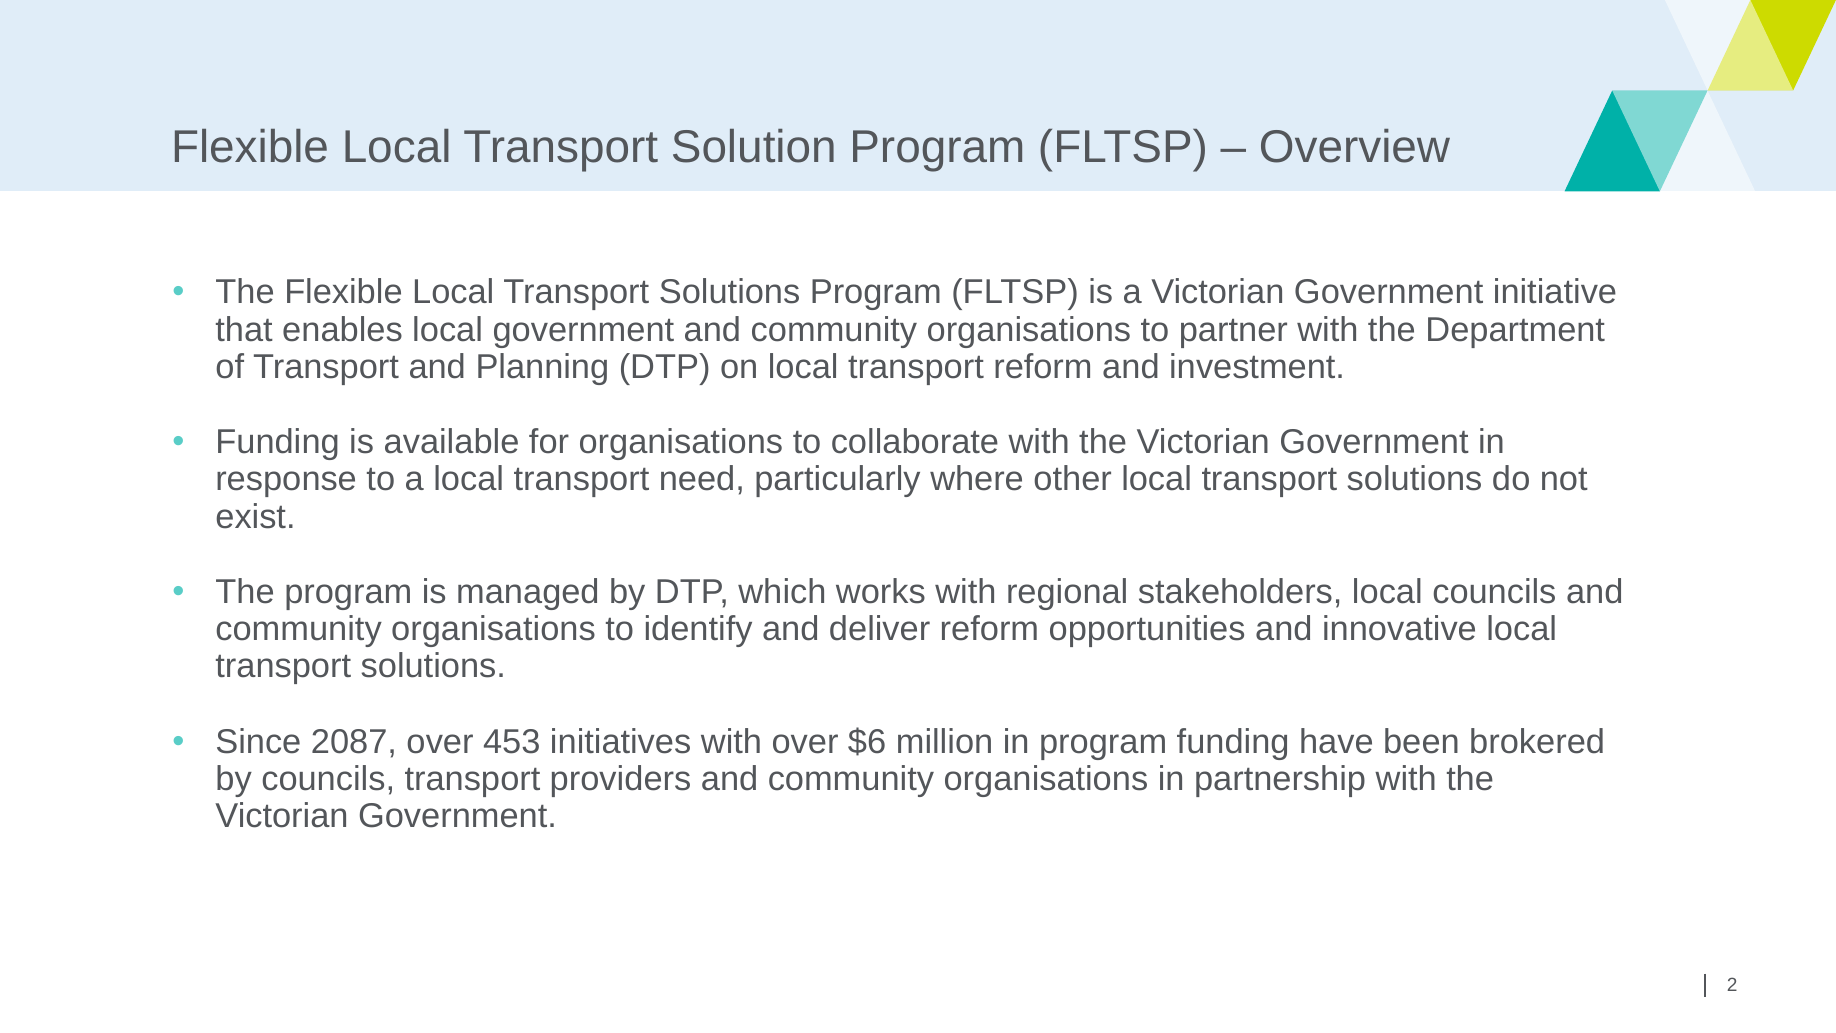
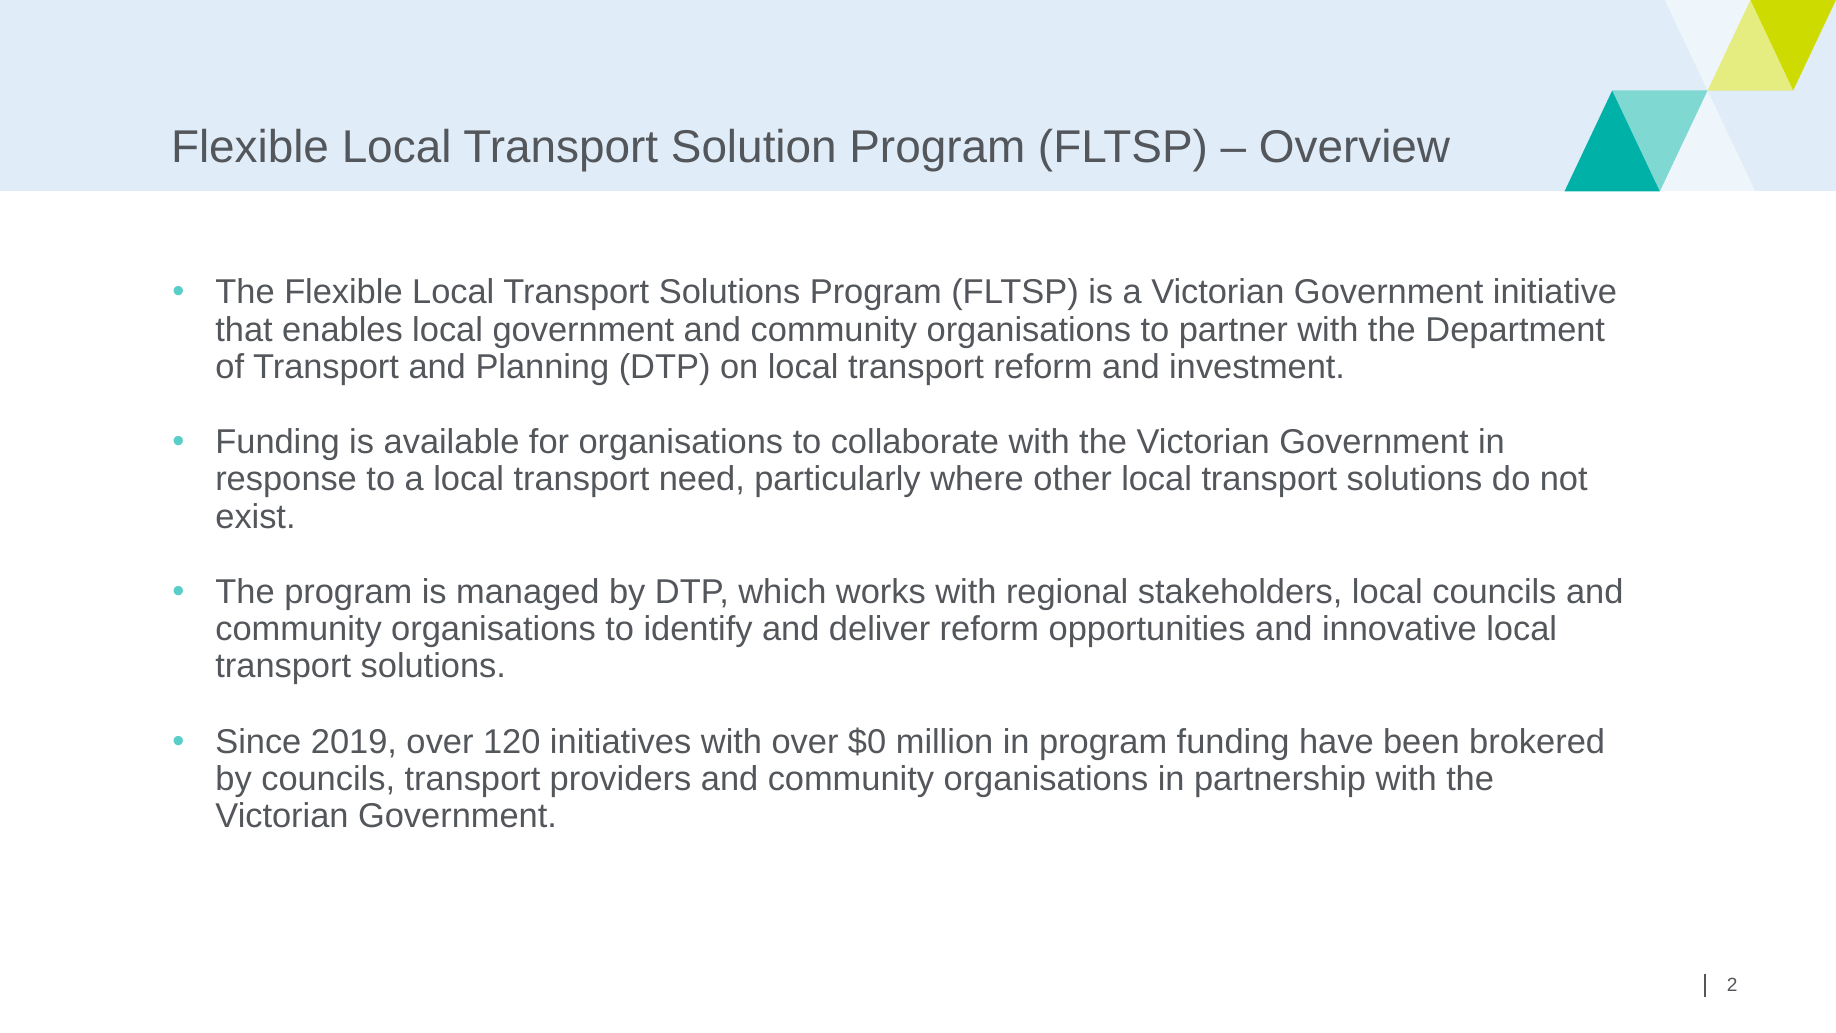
2087: 2087 -> 2019 (354, 742)
453: 453 -> 120 (512, 742)
$6: $6 -> $0 (867, 742)
